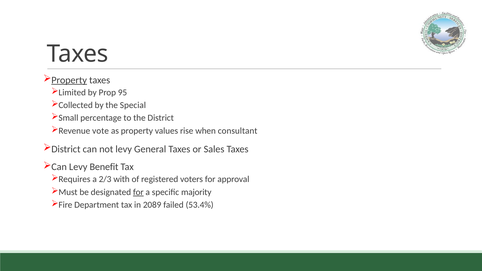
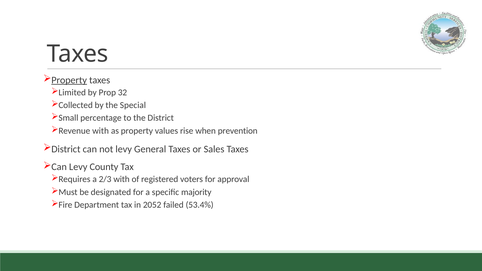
95: 95 -> 32 (122, 92)
vote: vote -> with (101, 131)
consultant: consultant -> prevention (238, 131)
Benefit: Benefit -> County (104, 167)
for underline: present -> none (138, 192)
2089: 2089 -> 2052 (152, 205)
